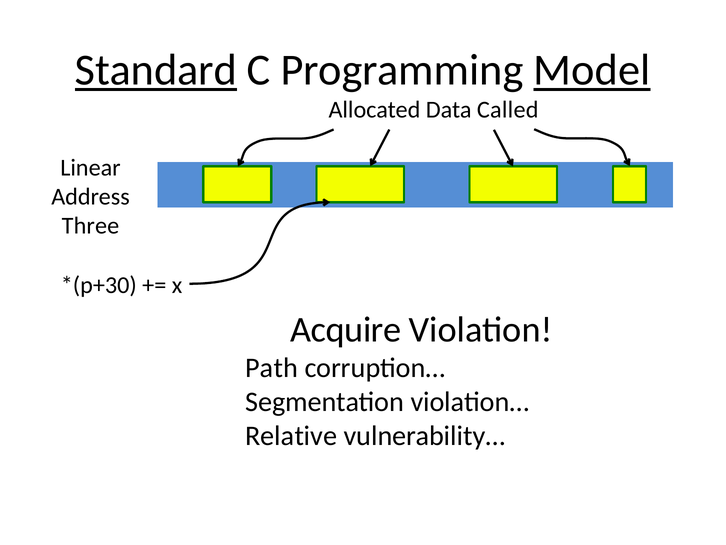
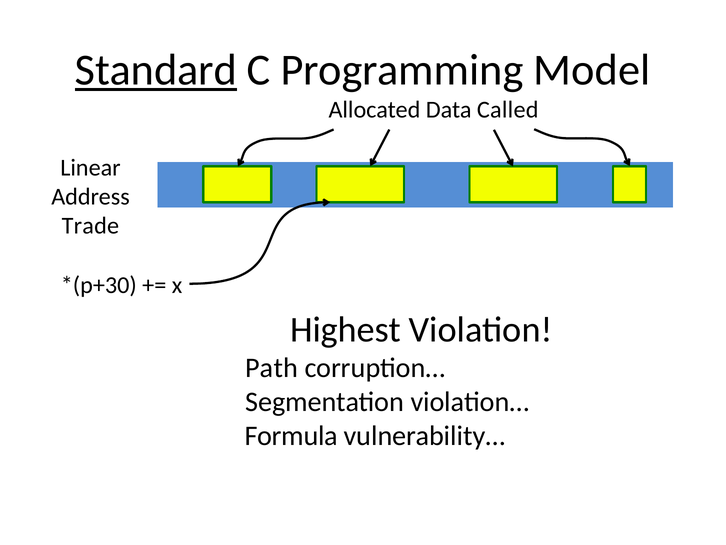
Model underline: present -> none (592, 70)
Three: Three -> Trade (90, 225)
Acquire: Acquire -> Highest (346, 330)
Relative: Relative -> Formula (291, 436)
